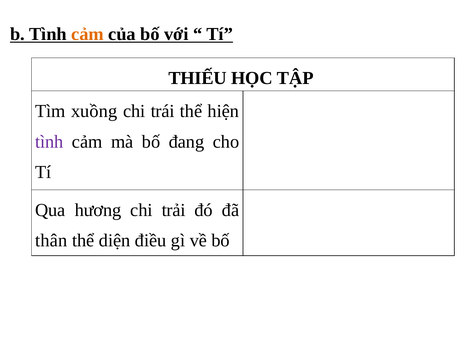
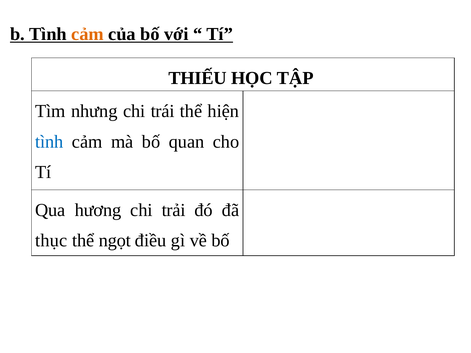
xuồng: xuồng -> nhưng (94, 111)
tình colour: purple -> blue (49, 142)
đang: đang -> quan (187, 142)
thân: thân -> thục (51, 241)
diện: diện -> ngọt (115, 241)
